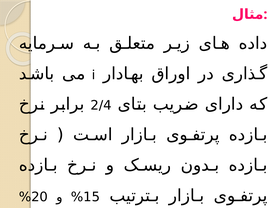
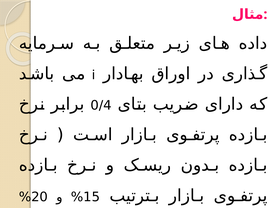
2/4: 2/4 -> 0/4 (101, 105)
